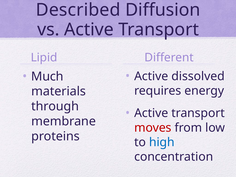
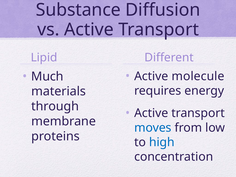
Described: Described -> Substance (78, 10)
dissolved: dissolved -> molecule (198, 76)
moves colour: red -> blue (153, 128)
